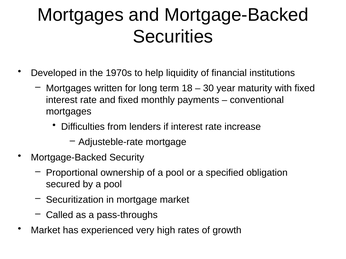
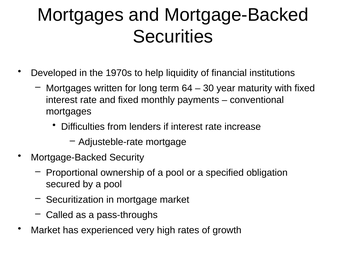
18: 18 -> 64 (187, 88)
